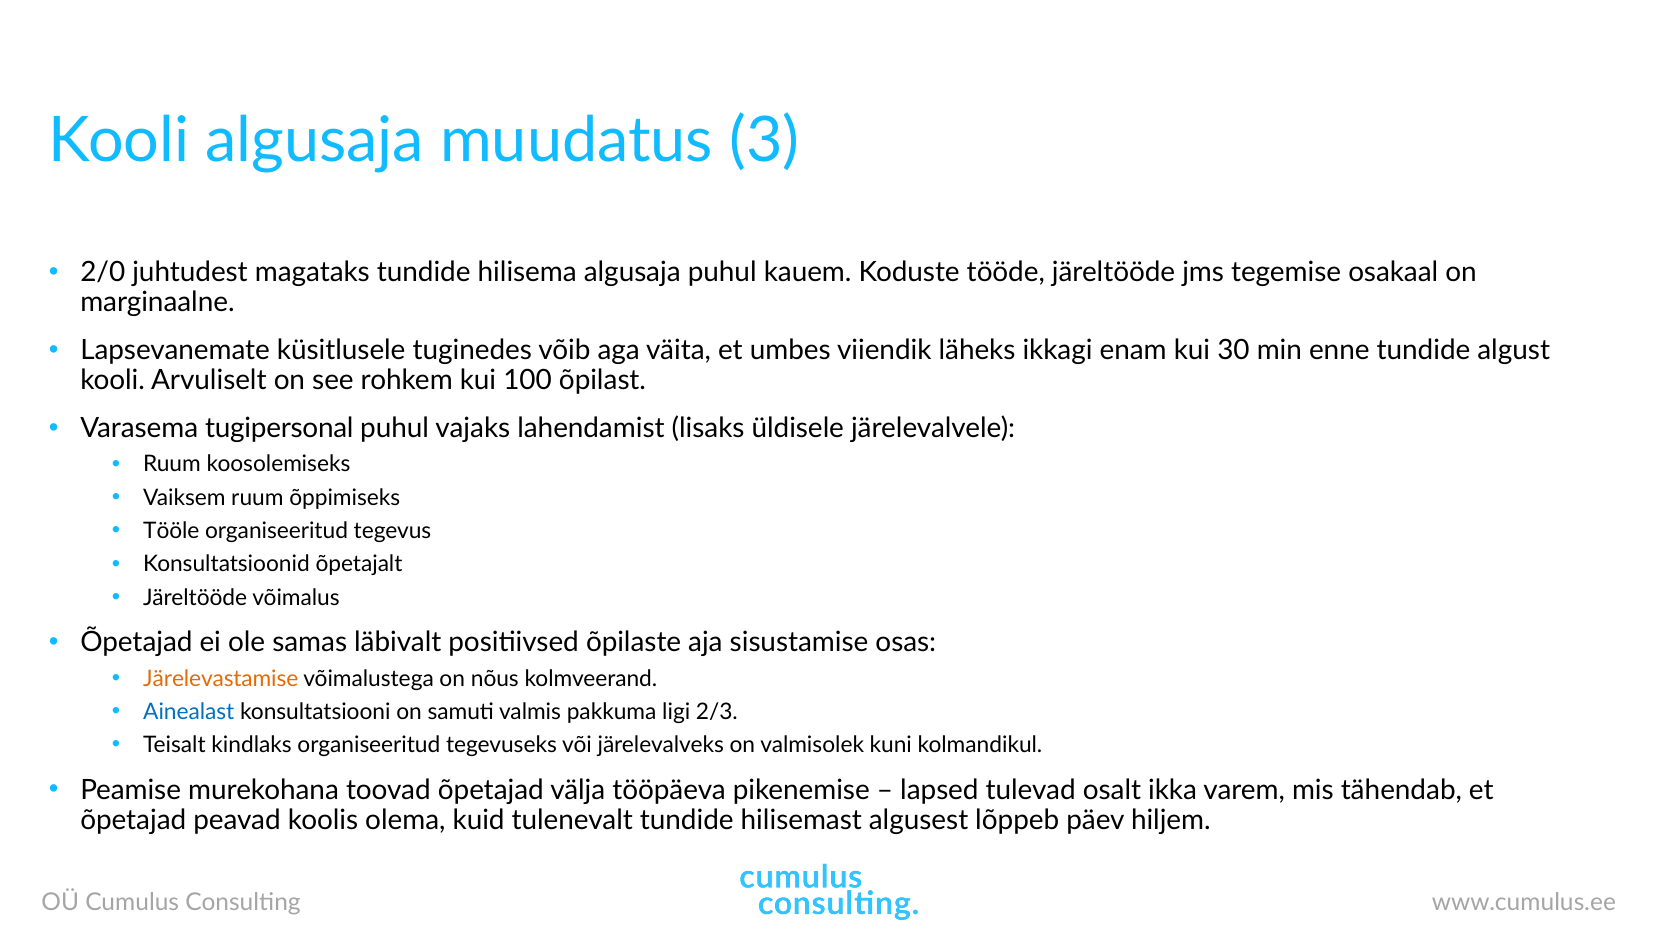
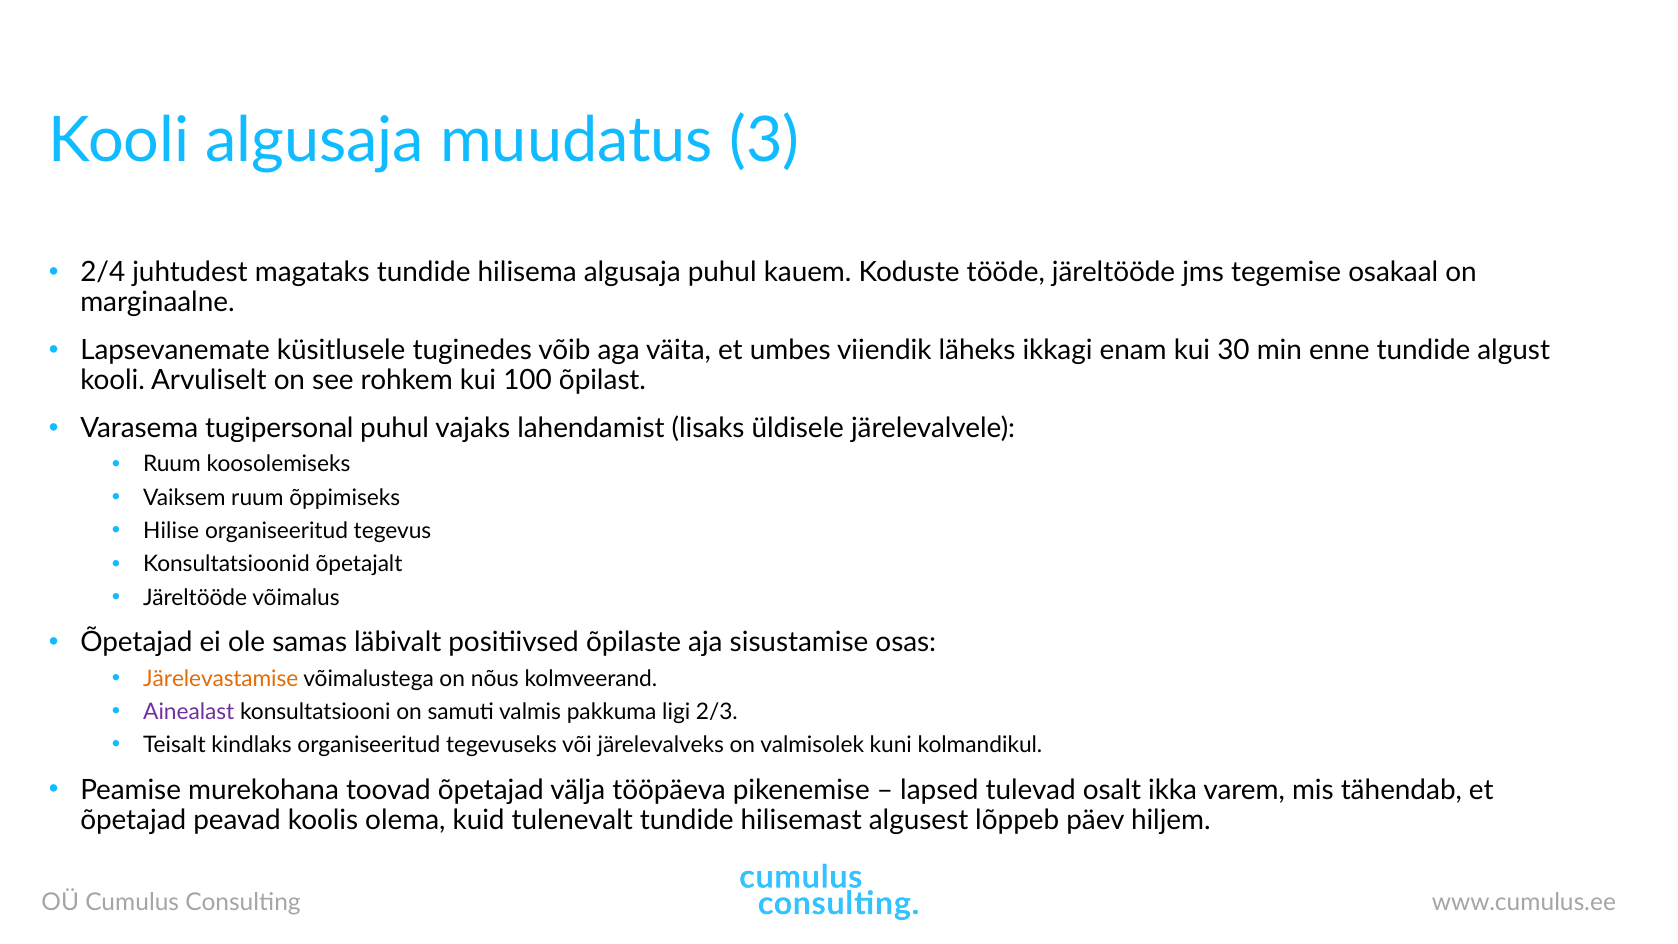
2/0: 2/0 -> 2/4 (103, 272)
Tööle: Tööle -> Hilise (171, 531)
Ainealast colour: blue -> purple (189, 712)
